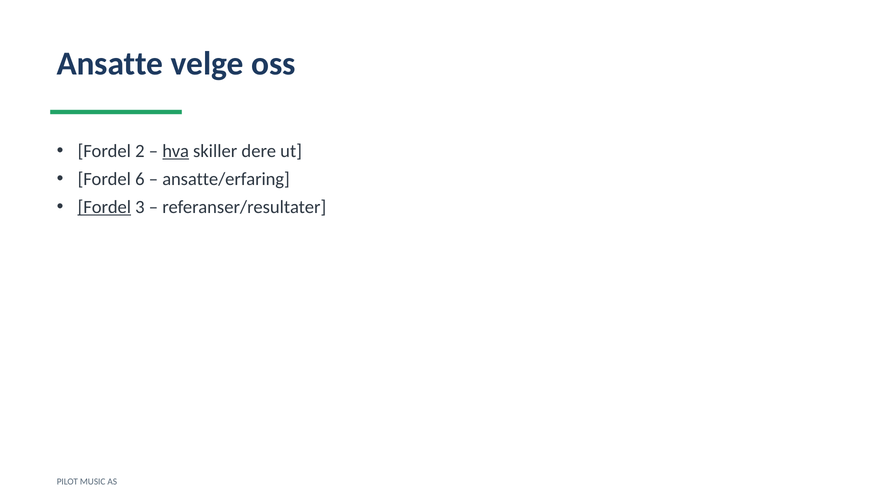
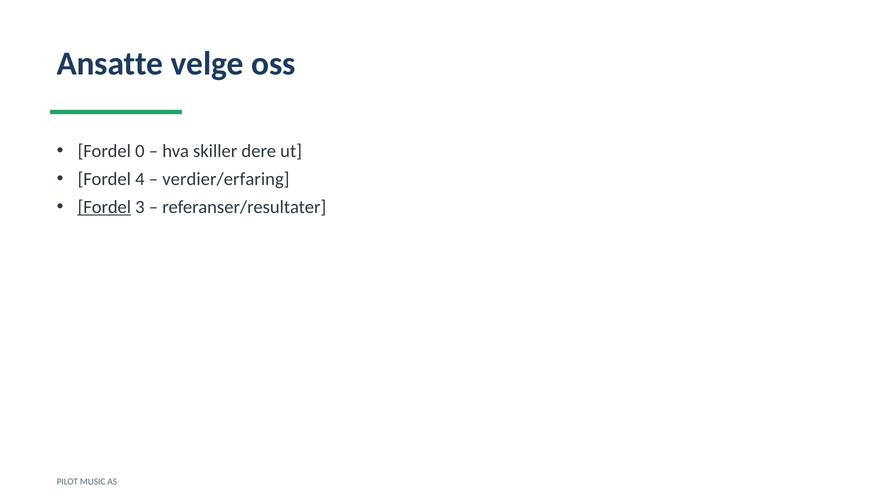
2: 2 -> 0 (140, 151)
hva underline: present -> none (176, 151)
6: 6 -> 4 (140, 179)
ansatte/erfaring: ansatte/erfaring -> verdier/erfaring (226, 179)
